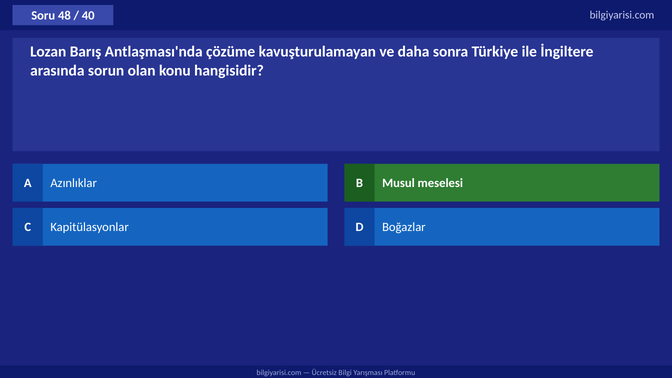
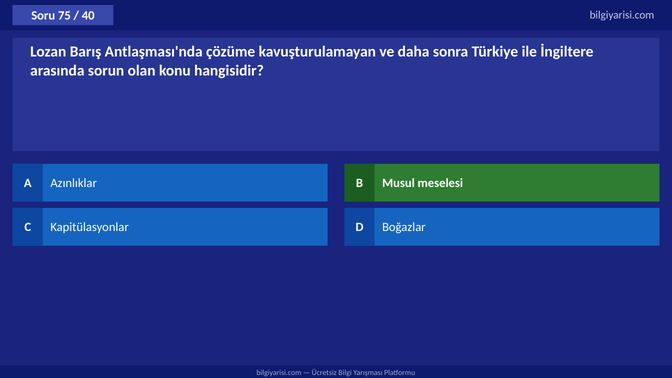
48: 48 -> 75 (64, 15)
